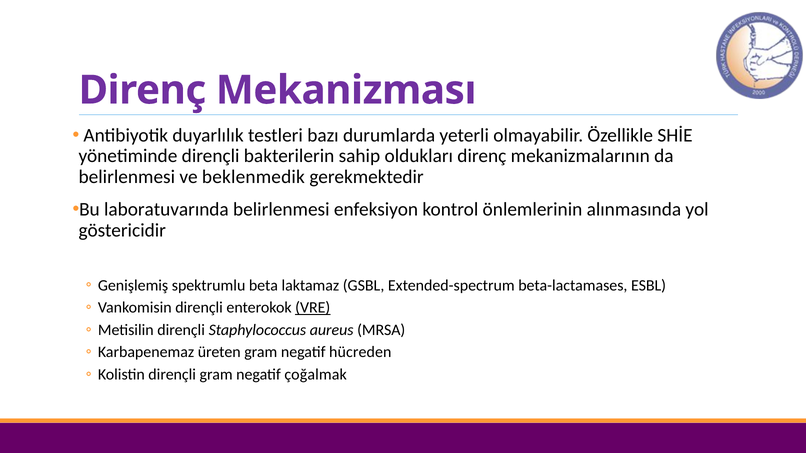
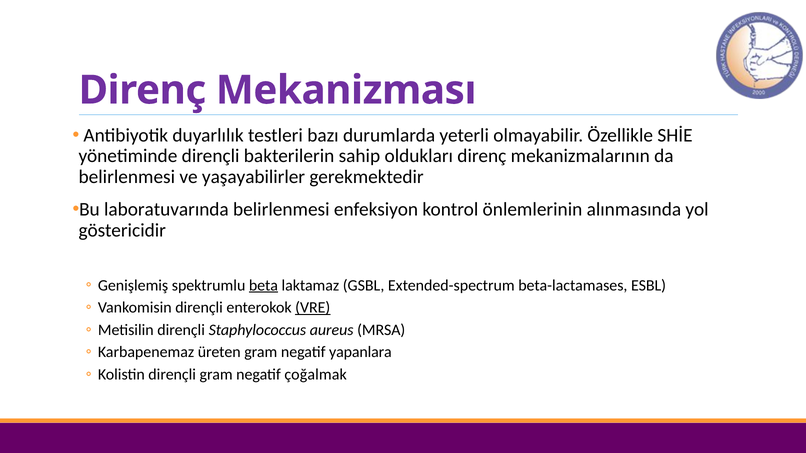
beklenmedik: beklenmedik -> yaşayabilirler (254, 177)
beta underline: none -> present (263, 286)
hücreden: hücreden -> yapanlara (360, 352)
